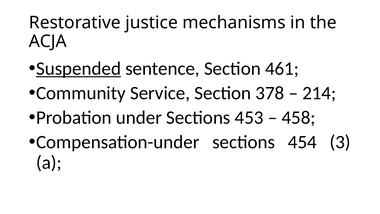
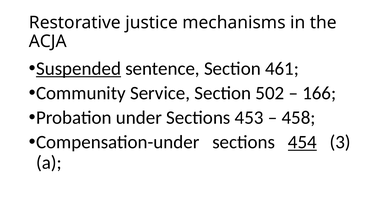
378: 378 -> 502 (270, 93)
214: 214 -> 166 (319, 93)
454 underline: none -> present (302, 142)
